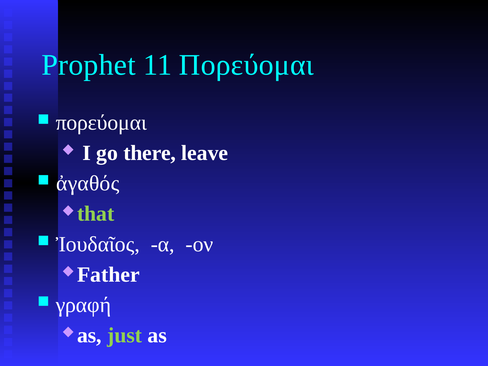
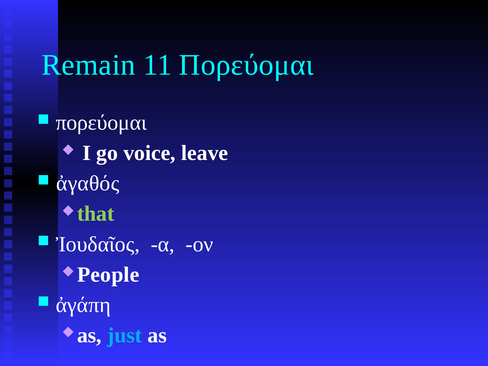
Prophet: Prophet -> Remain (89, 65)
there: there -> voice (150, 153)
Father: Father -> People (108, 275)
γραφή: γραφή -> ἀγάπη (83, 305)
just colour: light green -> light blue (125, 335)
